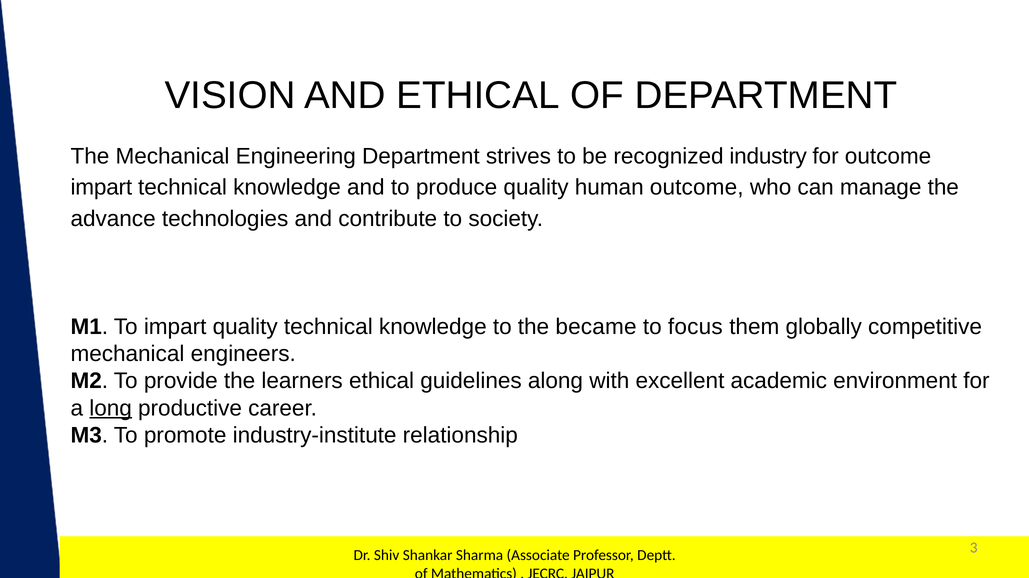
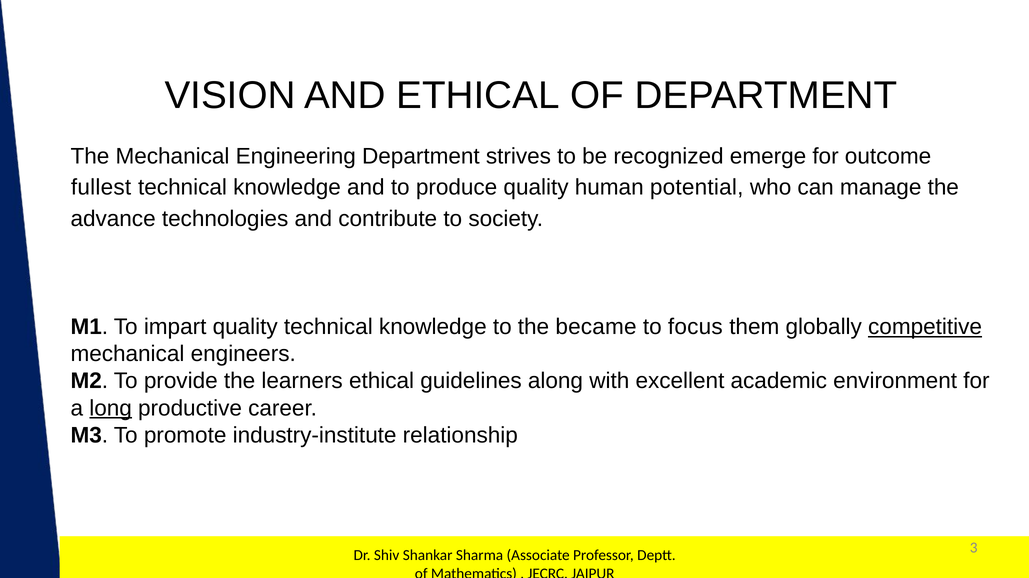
industry: industry -> emerge (768, 157)
impart: impart -> fullest (101, 188)
human outcome: outcome -> potential (697, 188)
competitive underline: none -> present (925, 327)
